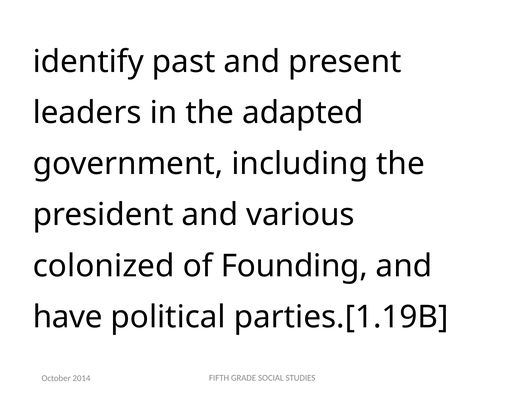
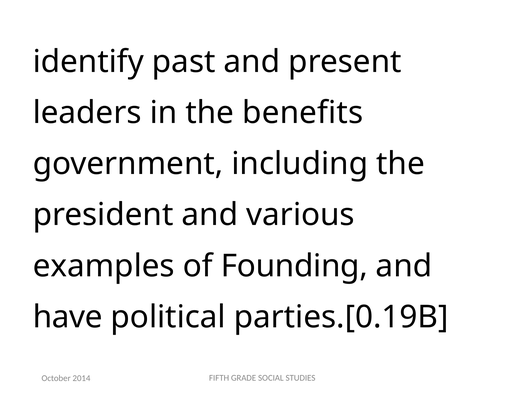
adapted: adapted -> benefits (303, 113)
colonized: colonized -> examples (104, 266)
parties.[1.19B: parties.[1.19B -> parties.[0.19B (341, 317)
